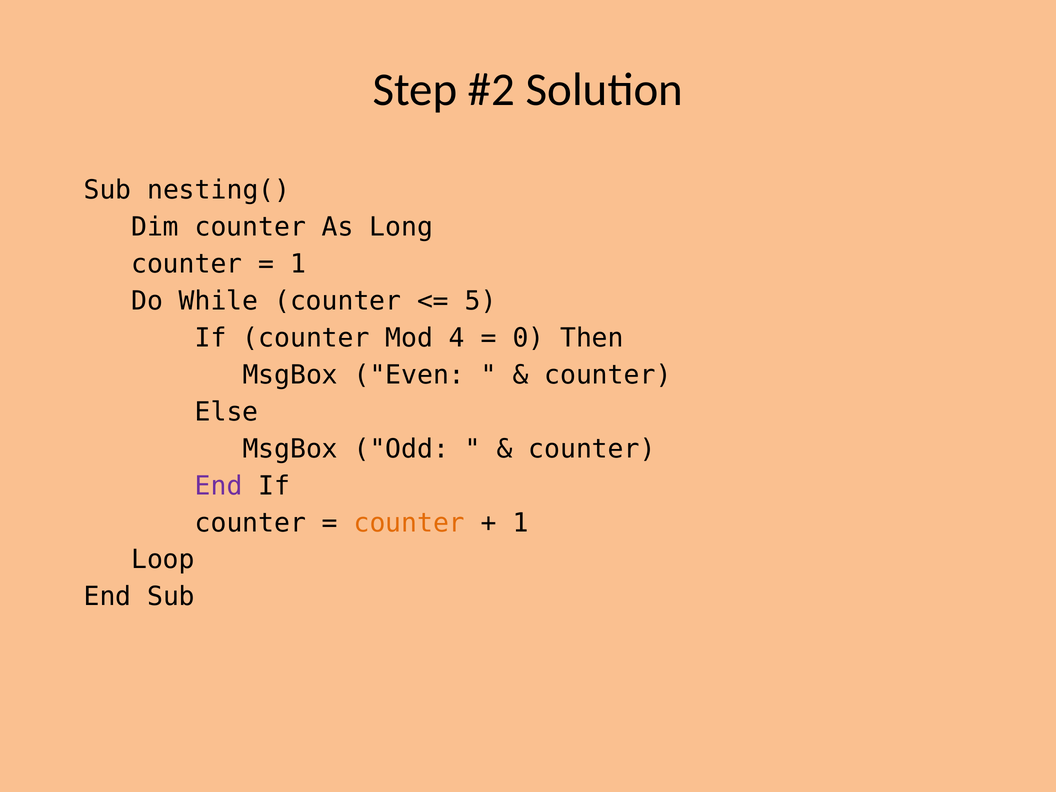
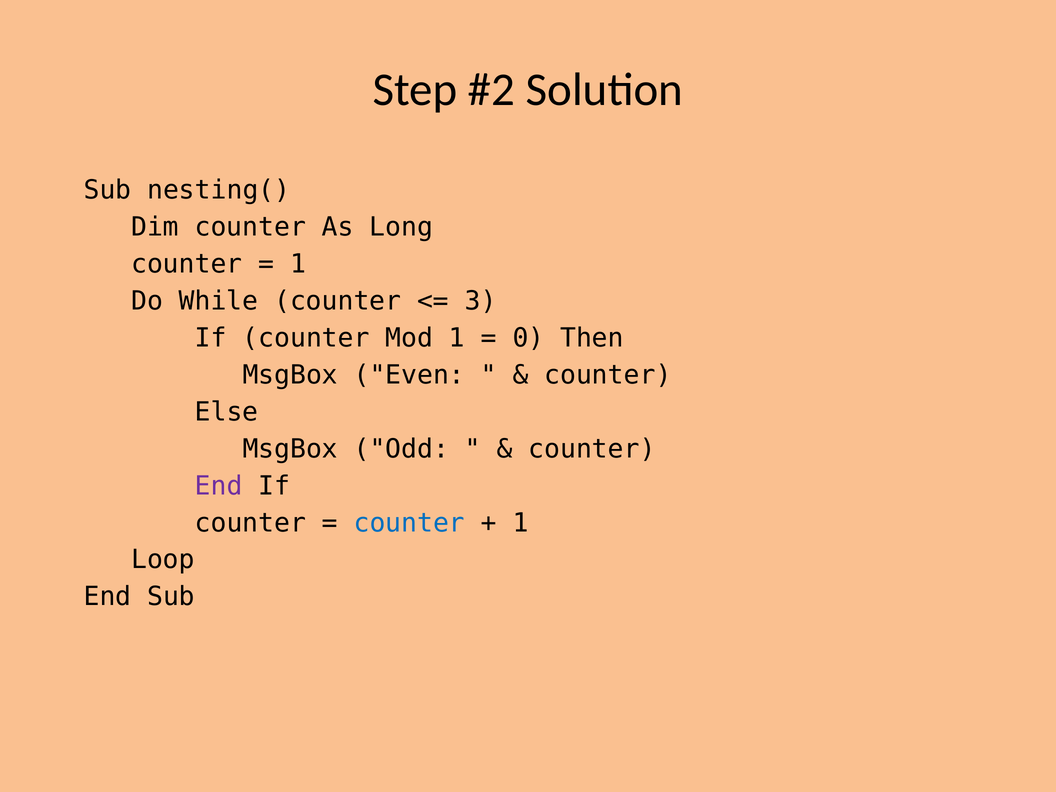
5: 5 -> 3 (481, 301)
Mod 4: 4 -> 1 (457, 338)
counter colour: orange -> blue (409, 523)
